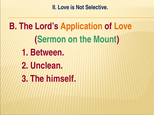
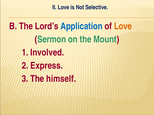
Application colour: orange -> blue (81, 26)
Between: Between -> Involved (47, 53)
Unclean: Unclean -> Express (47, 66)
